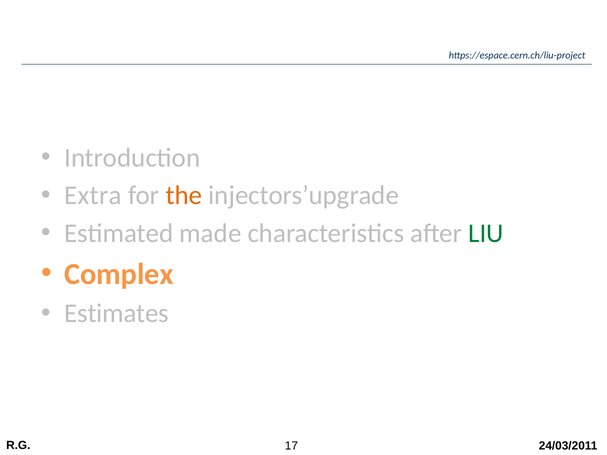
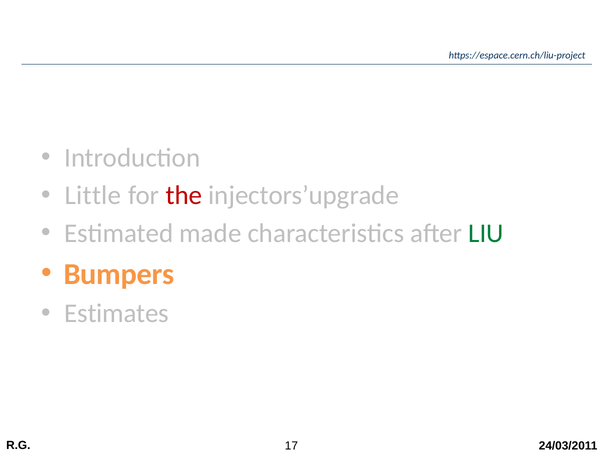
Extra: Extra -> Little (93, 196)
the colour: orange -> red (184, 196)
Complex: Complex -> Bumpers (119, 274)
